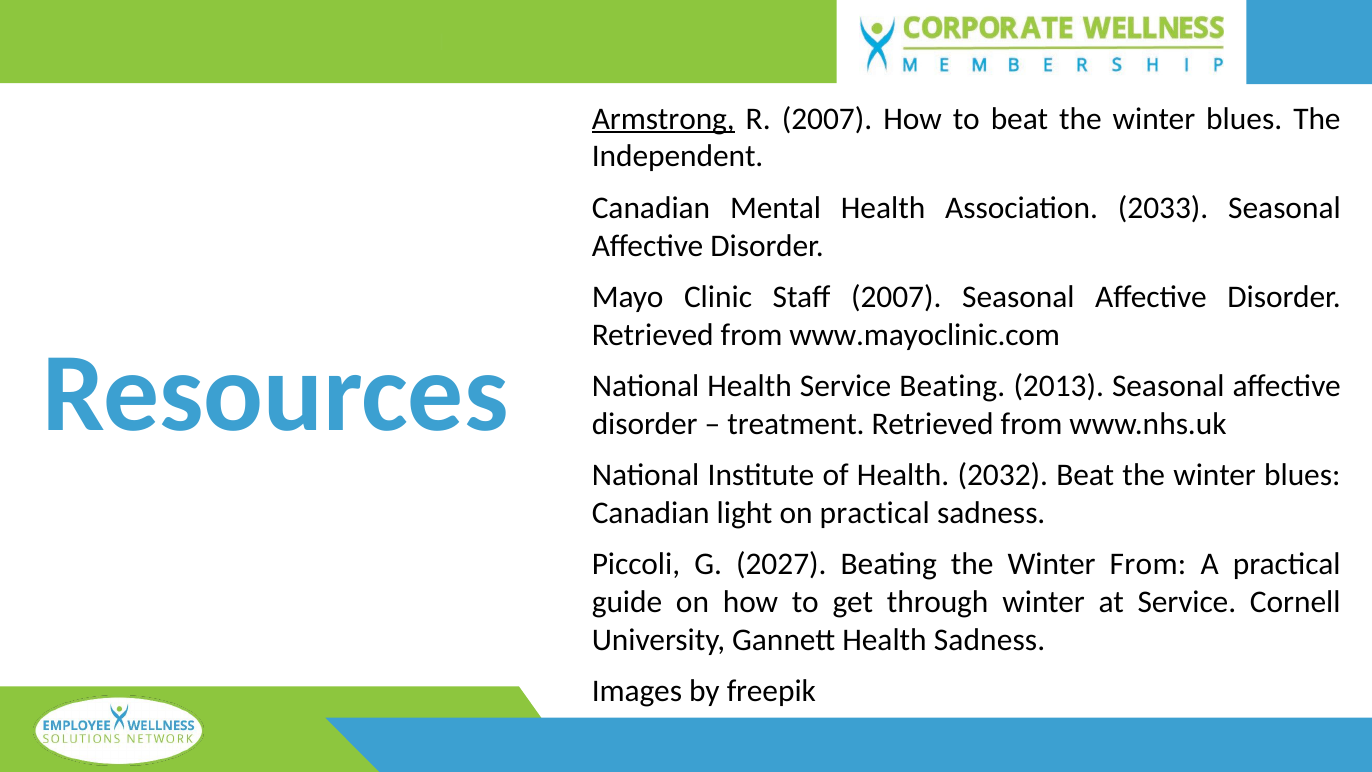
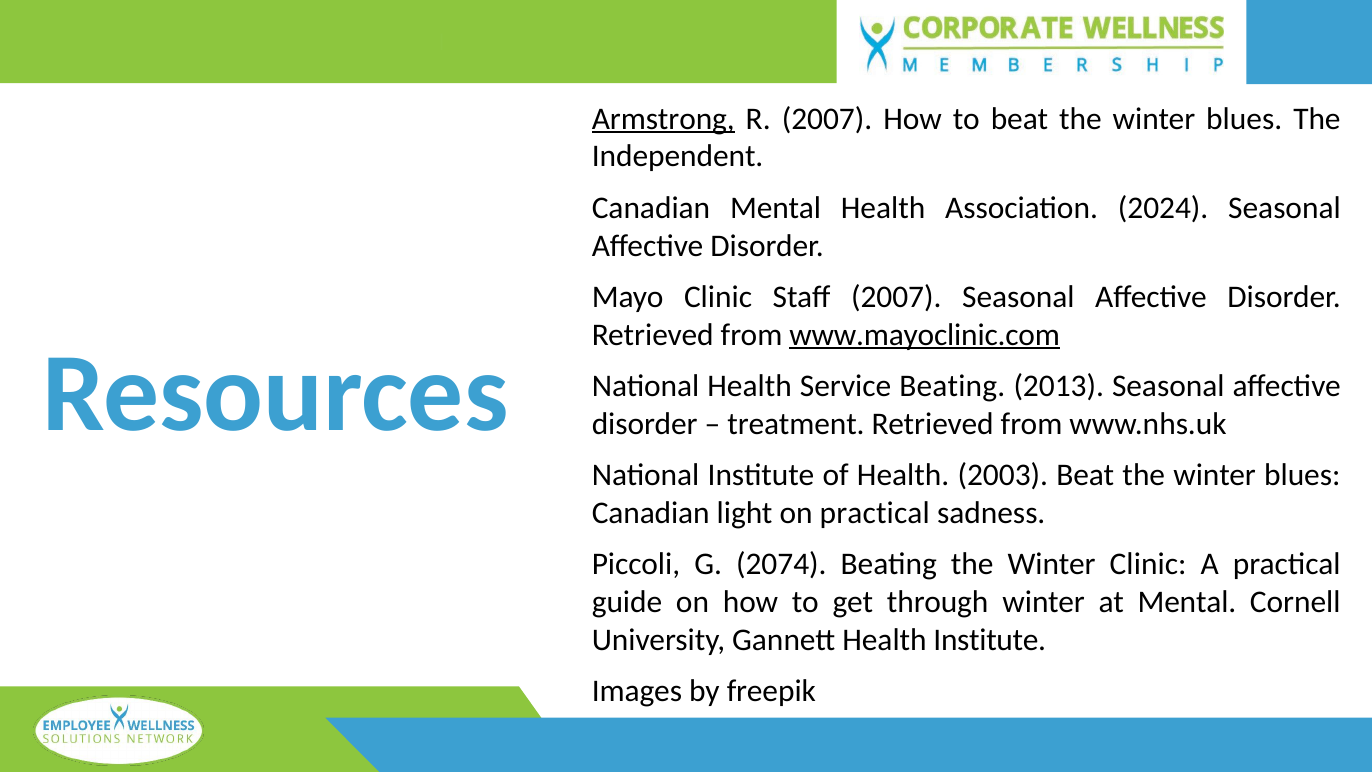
2033: 2033 -> 2024 (1163, 208)
www.mayoclinic.com underline: none -> present (925, 335)
2032: 2032 -> 2003 (1003, 475)
2027: 2027 -> 2074 (781, 564)
Winter From: From -> Clinic (1148, 564)
at Service: Service -> Mental (1187, 602)
Health Sadness: Sadness -> Institute (990, 640)
